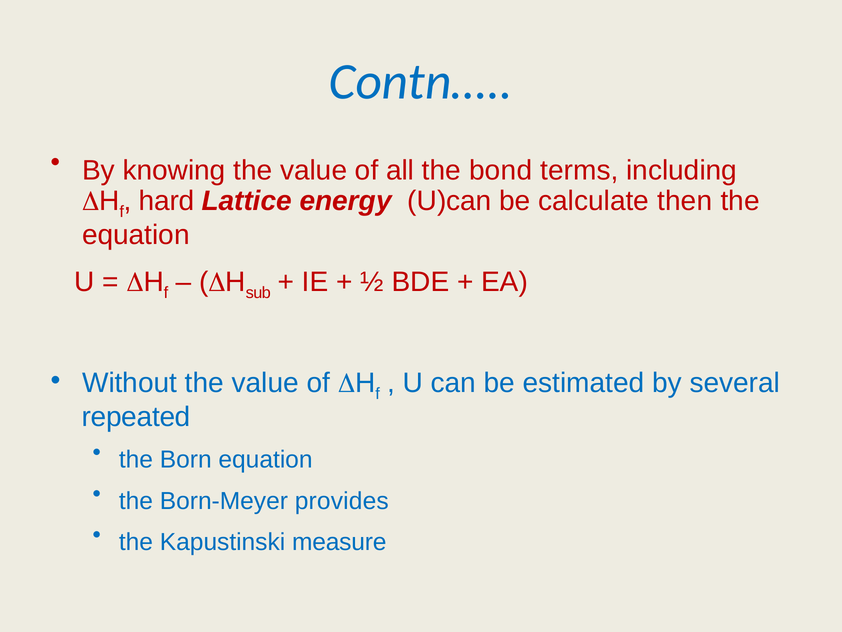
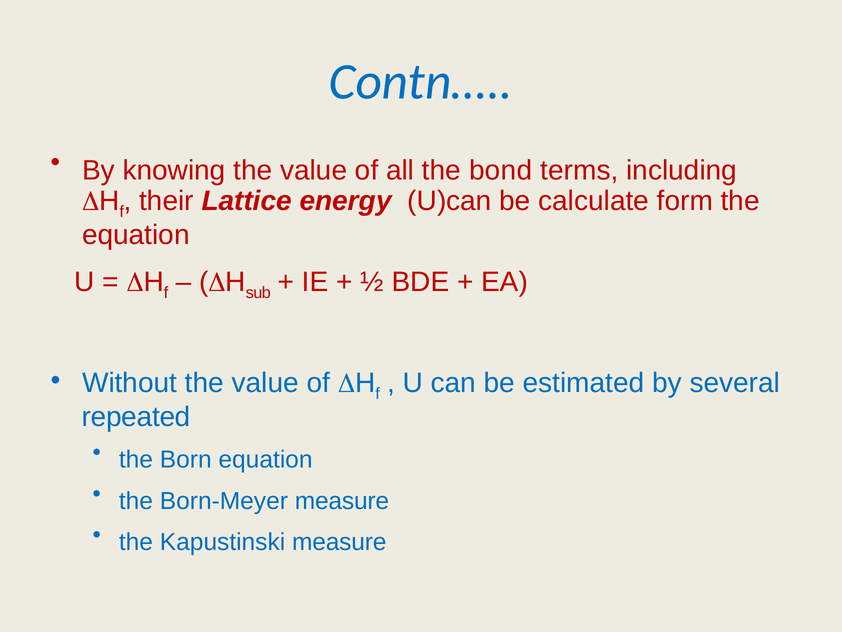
hard: hard -> their (167, 201)
then: then -> form (685, 201)
Born-Meyer provides: provides -> measure (342, 501)
